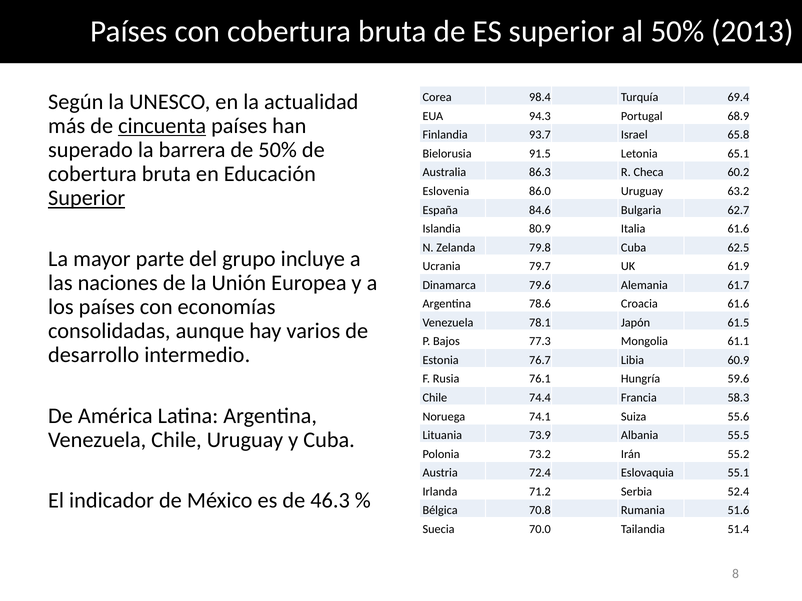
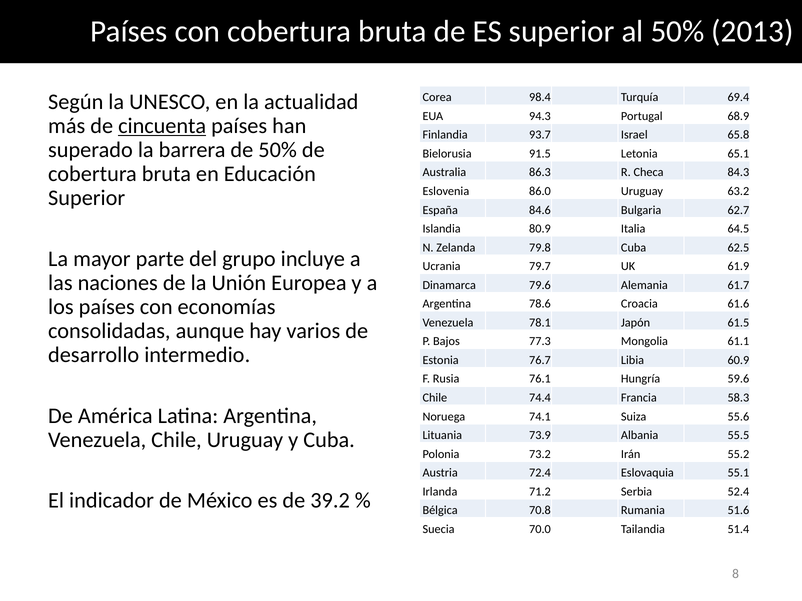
60.2: 60.2 -> 84.3 (738, 173)
Superior underline: present -> none (87, 198)
Italia 61.6: 61.6 -> 64.5 (738, 229)
46.3: 46.3 -> 39.2 (330, 501)
